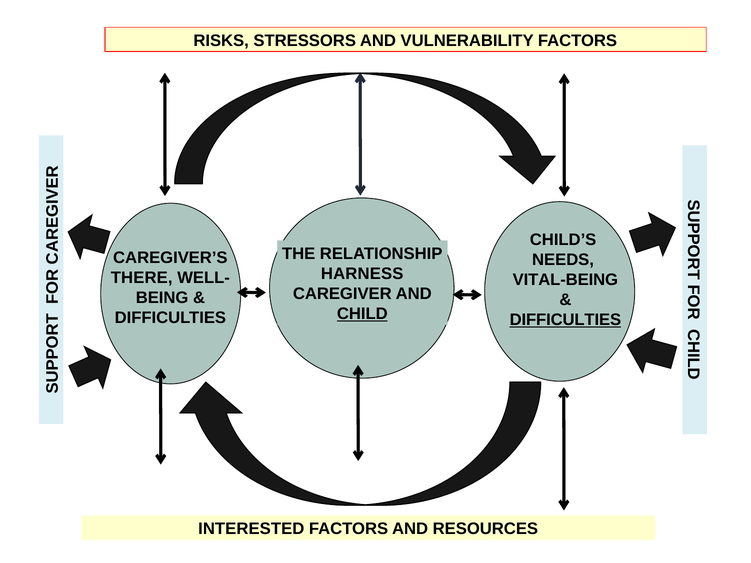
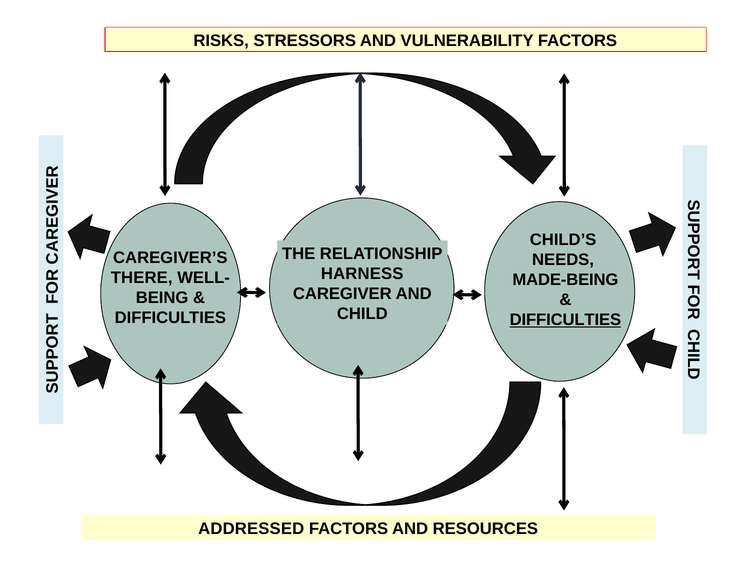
VITAL-BEING: VITAL-BEING -> MADE-BEING (565, 280)
CHILD underline: present -> none (362, 314)
INTERESTED: INTERESTED -> ADDRESSED (251, 529)
